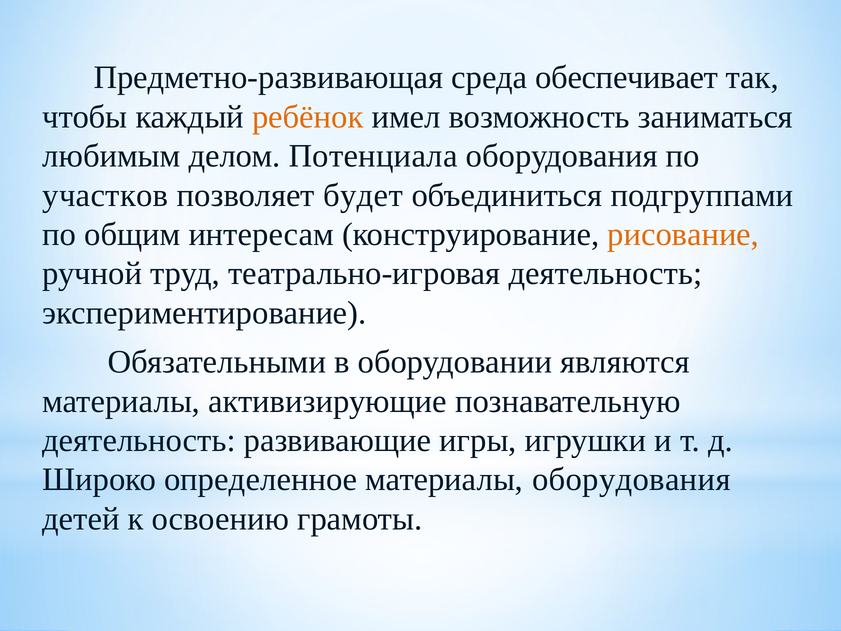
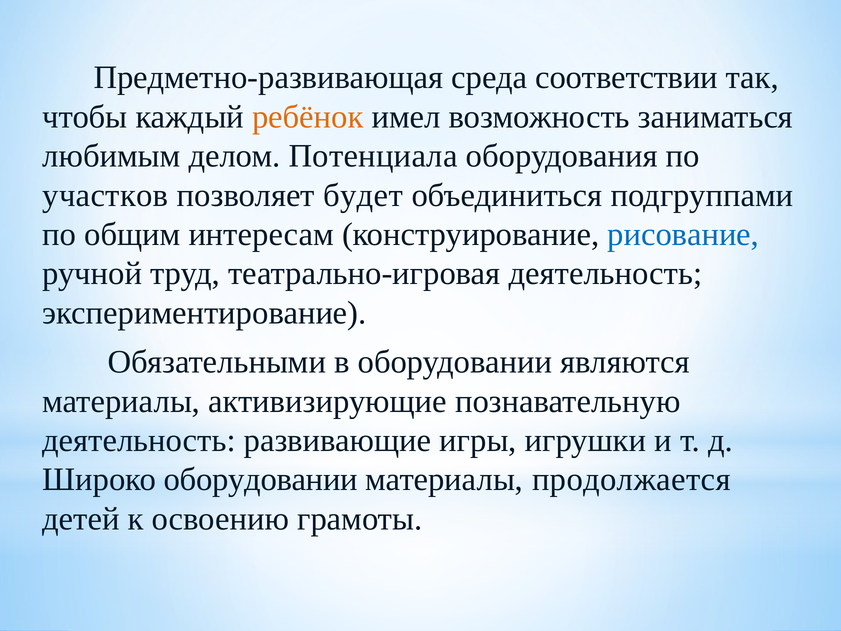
обеспечивает: обеспечивает -> соответствии (627, 78)
рисование colour: orange -> blue (683, 234)
Широко определенное: определенное -> оборудовании (261, 479)
материалы оборудования: оборудования -> продолжается (631, 479)
